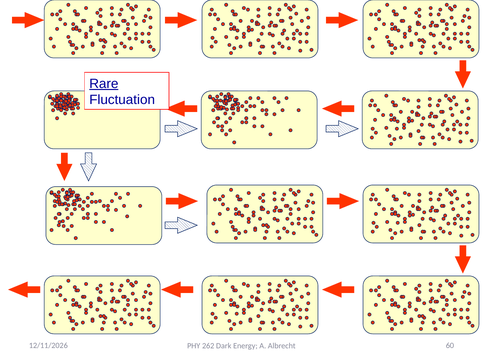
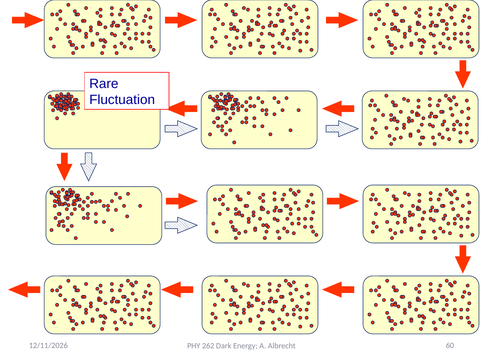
Rare underline: present -> none (104, 84)
